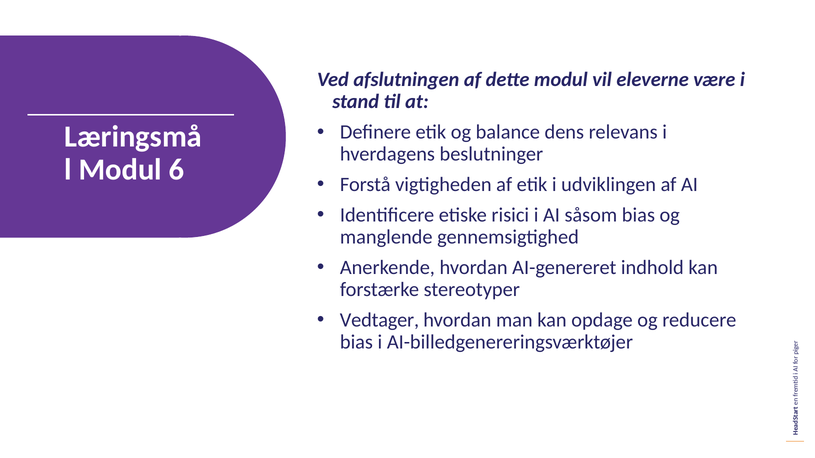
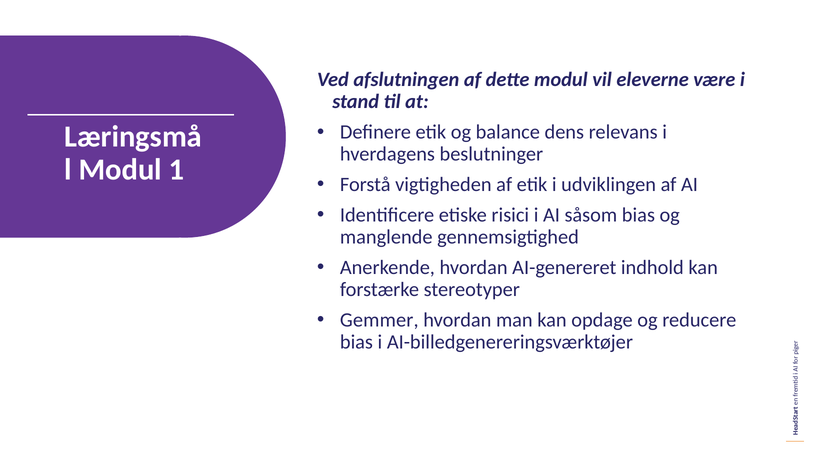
6: 6 -> 1 (177, 170)
Vedtager: Vedtager -> Gemmer (379, 320)
